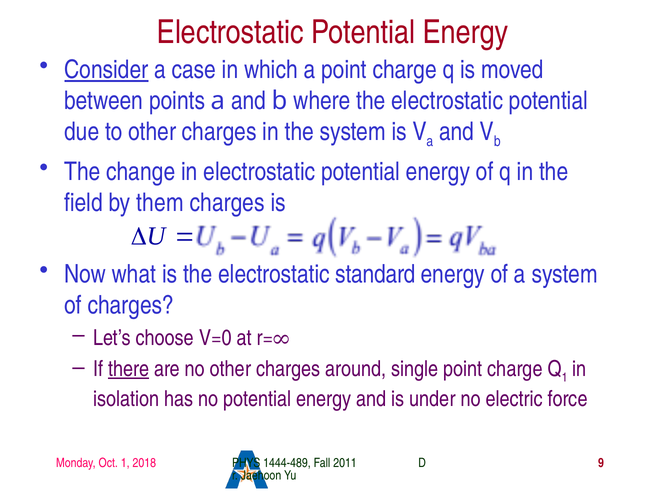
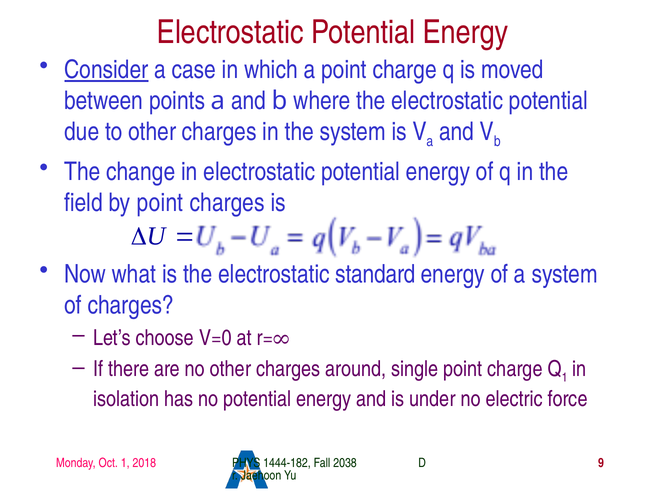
by them: them -> point (160, 203)
there underline: present -> none (129, 369)
1444-489: 1444-489 -> 1444-182 (287, 463)
2011: 2011 -> 2038 (345, 463)
